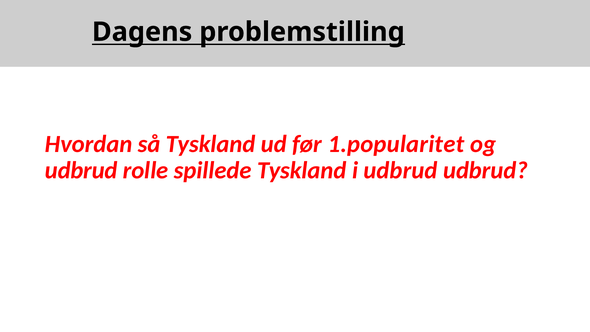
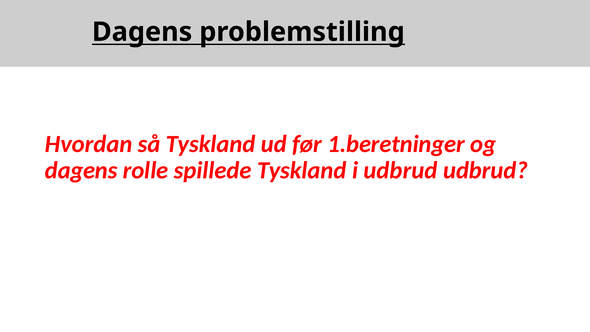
1.popularitet: 1.popularitet -> 1.beretninger (396, 144)
udbrud: udbrud -> dagens (81, 170)
